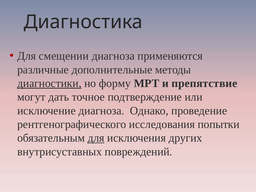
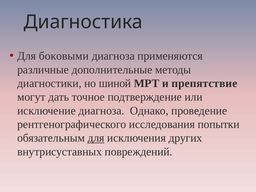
смещении: смещении -> боковыми (64, 56)
диагностики underline: present -> none (49, 83)
форму: форму -> шиной (115, 83)
